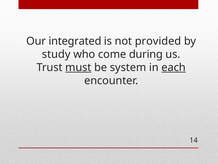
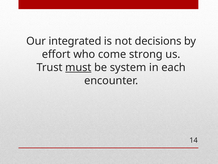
provided: provided -> decisions (158, 41)
study: study -> effort (56, 54)
during: during -> strong (146, 54)
each underline: present -> none (174, 67)
